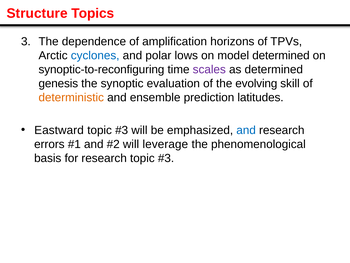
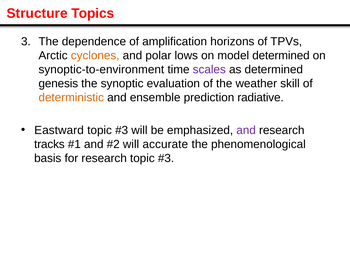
cyclones colour: blue -> orange (95, 55)
synoptic-to-reconfiguring: synoptic-to-reconfiguring -> synoptic-to-environment (101, 69)
evolving: evolving -> weather (256, 83)
latitudes: latitudes -> radiative (261, 97)
and colour: blue -> purple (246, 130)
errors: errors -> tracks (49, 144)
leverage: leverage -> accurate (165, 144)
